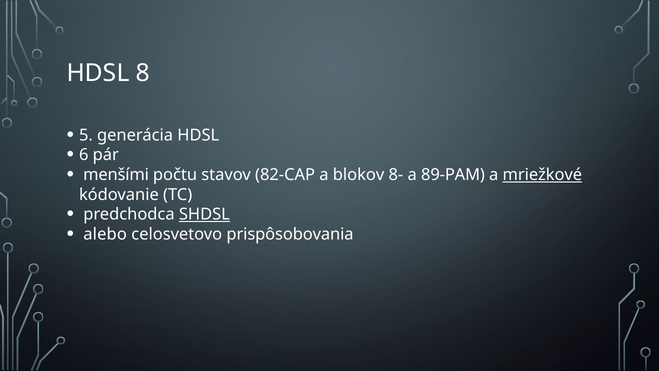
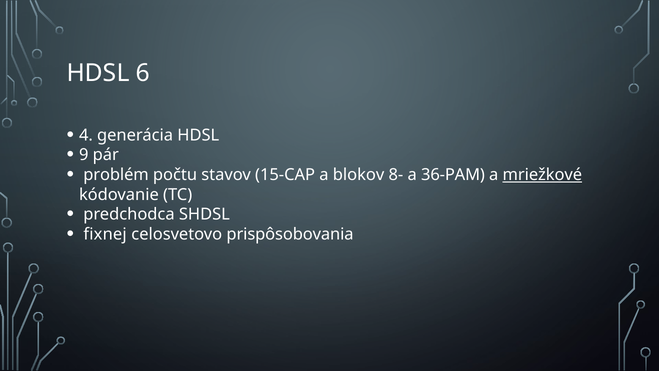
8: 8 -> 6 (143, 73)
5: 5 -> 4 (86, 135)
6: 6 -> 9 (84, 155)
menšími: menšími -> problém (116, 175)
82-CAP: 82-CAP -> 15-CAP (285, 175)
89-PAM: 89-PAM -> 36-PAM (453, 175)
SHDSL underline: present -> none (204, 214)
alebo: alebo -> fixnej (105, 234)
